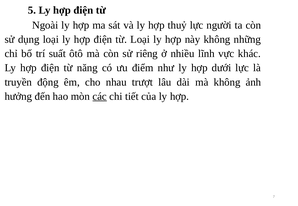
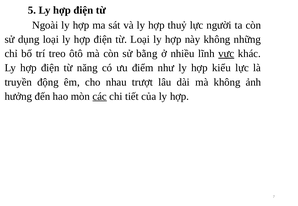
suất: suất -> treo (57, 54)
riêng: riêng -> bằng (147, 54)
vực underline: none -> present (226, 54)
dưới: dưới -> kiểu (221, 68)
